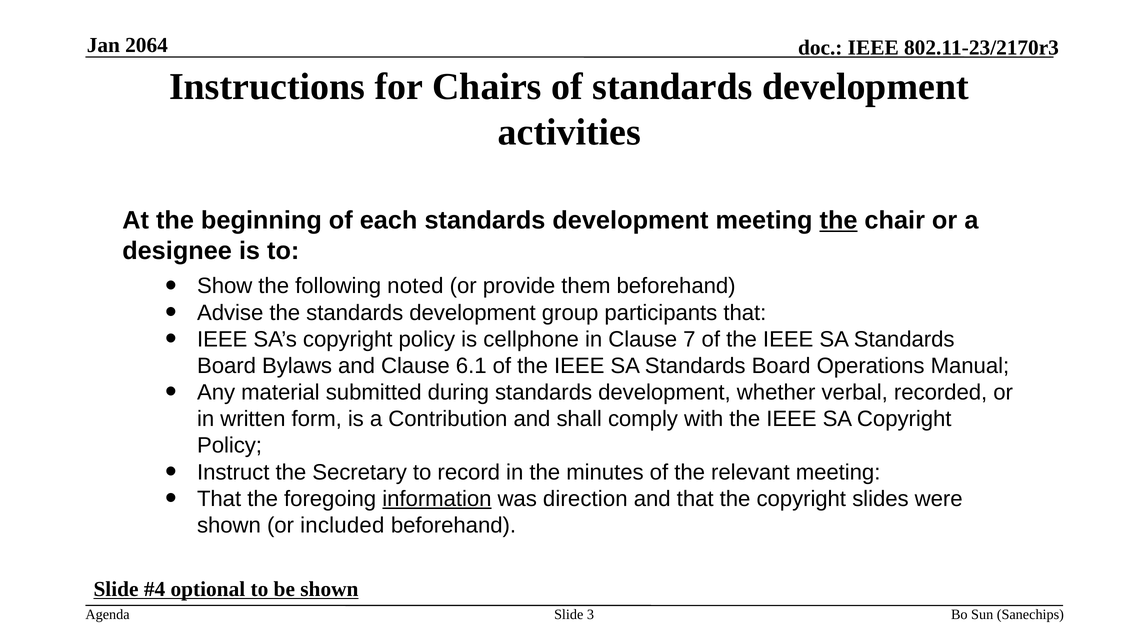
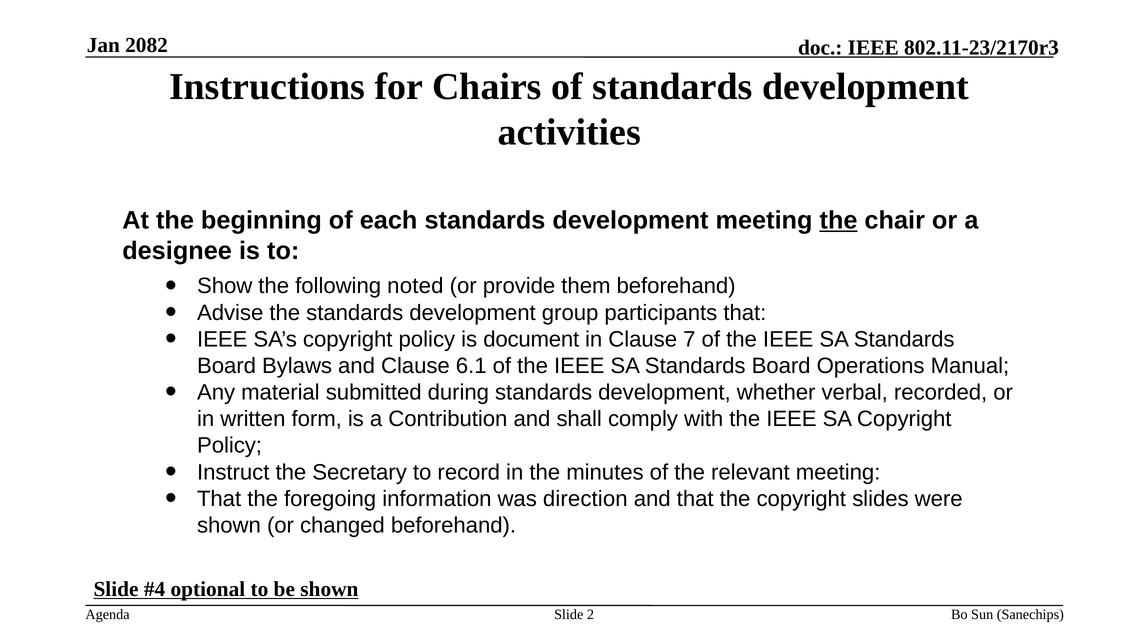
2064: 2064 -> 2082 (147, 45)
cellphone: cellphone -> document (531, 339)
information underline: present -> none (437, 499)
included: included -> changed (342, 525)
3: 3 -> 2 (590, 614)
